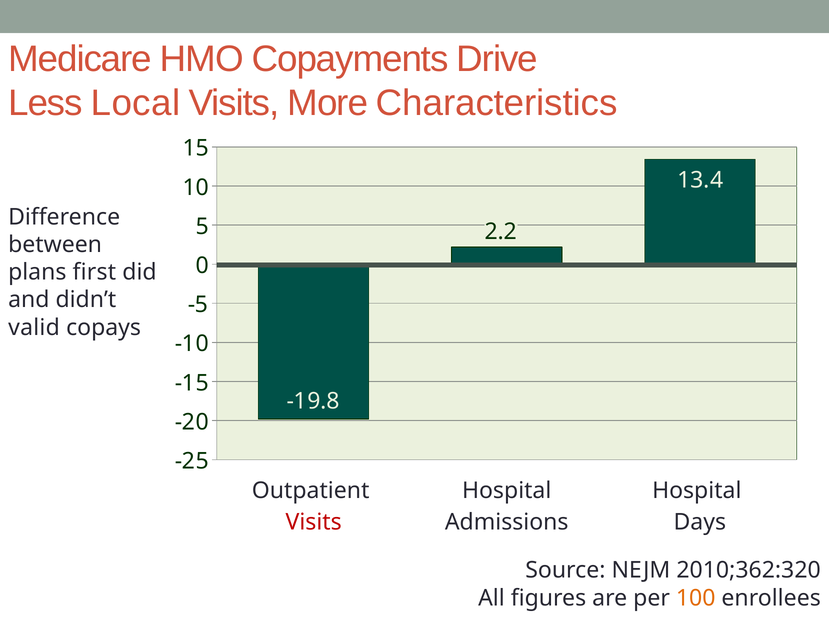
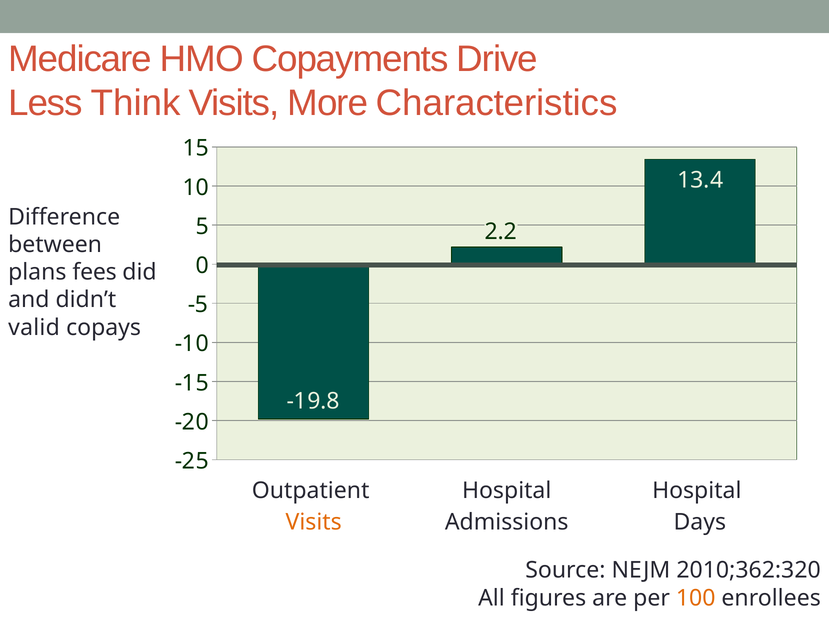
Local: Local -> Think (136, 103)
first: first -> fees (95, 272)
Visits colour: red -> orange (314, 522)
